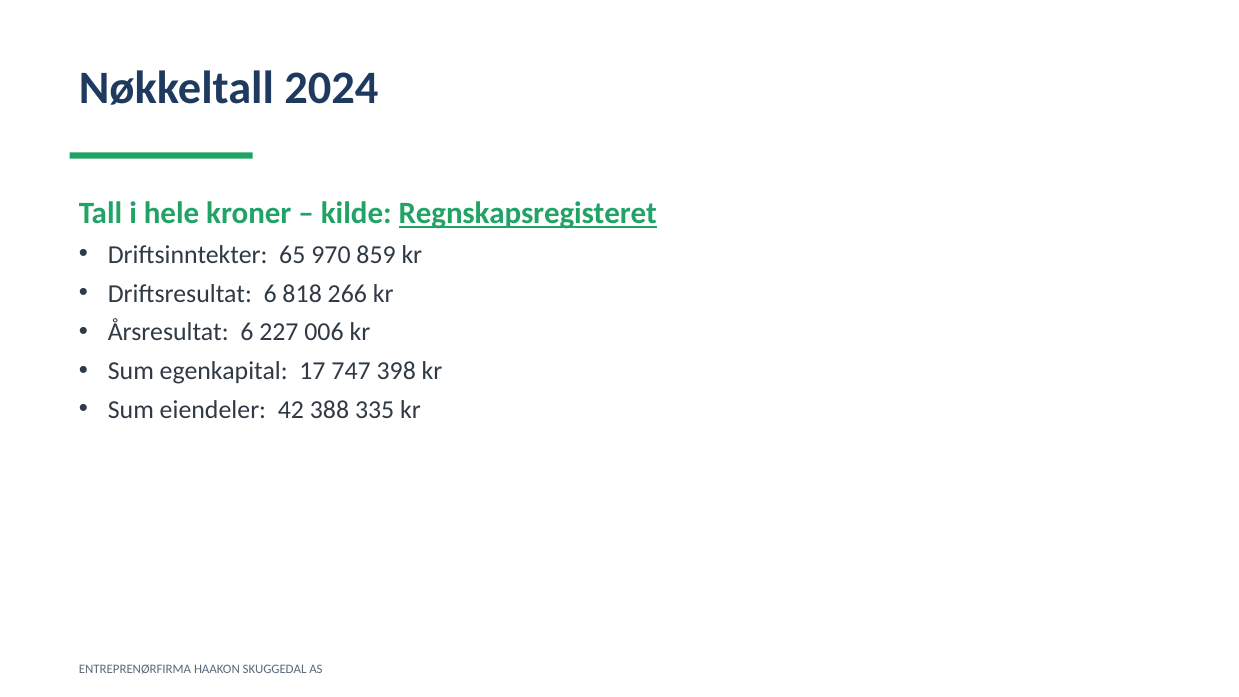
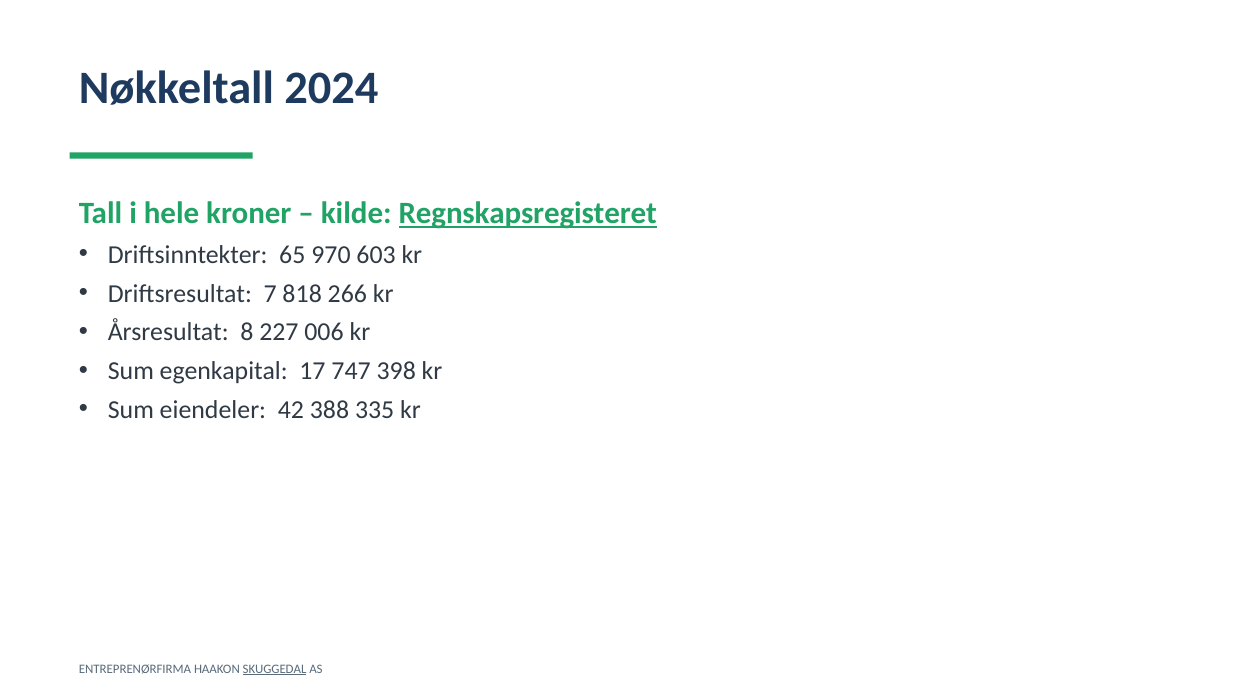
859: 859 -> 603 (376, 255)
Driftsresultat 6: 6 -> 7 (270, 294)
Årsresultat 6: 6 -> 8 (247, 332)
SKUGGEDAL underline: none -> present (275, 669)
